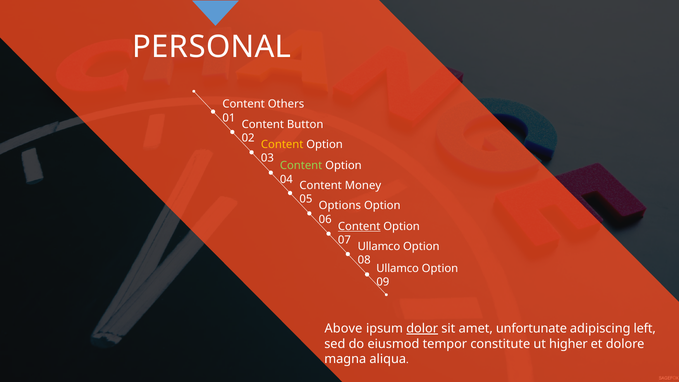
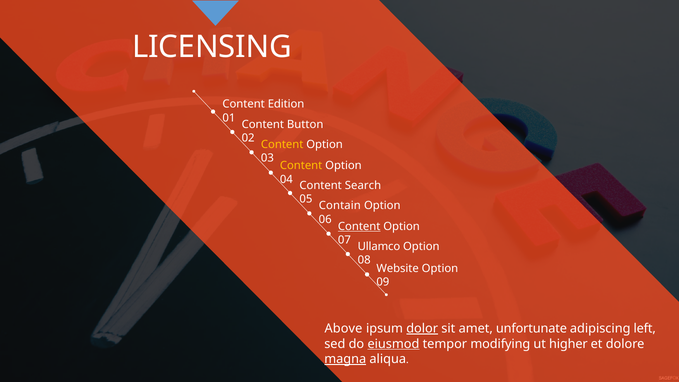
PERSONAL: PERSONAL -> LICENSING (212, 47)
Others: Others -> Edition (286, 104)
Content colour: light green -> yellow (301, 166)
Money: Money -> Search (363, 186)
Options: Options -> Contain (340, 206)
Ullamco: Ullamco -> Website (398, 268)
eiusmod underline: none -> present (393, 344)
constitute: constitute -> modifying (500, 344)
magna underline: none -> present (345, 359)
